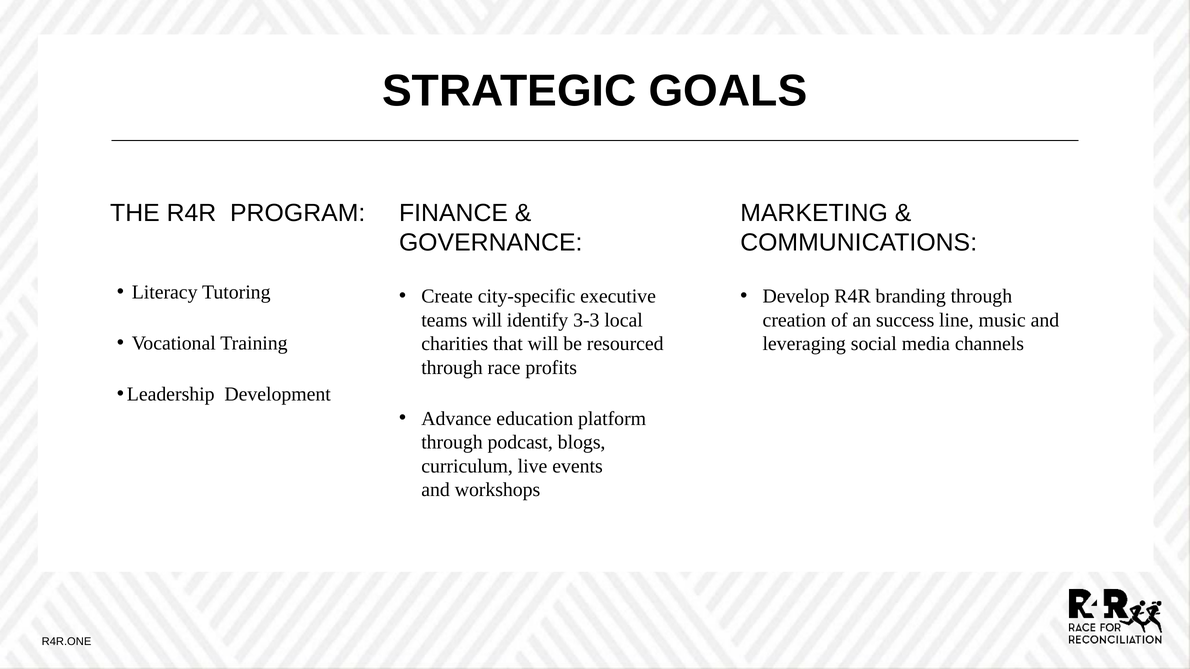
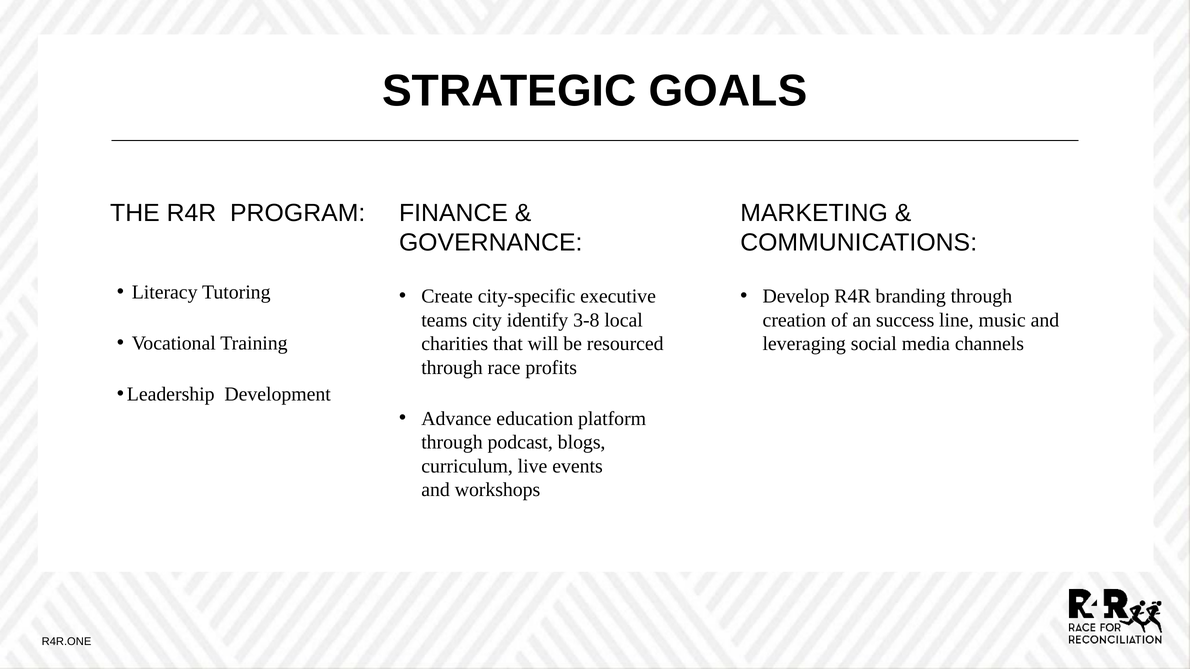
teams will: will -> city (487, 320)
3-3: 3-3 -> 3-8 (586, 320)
